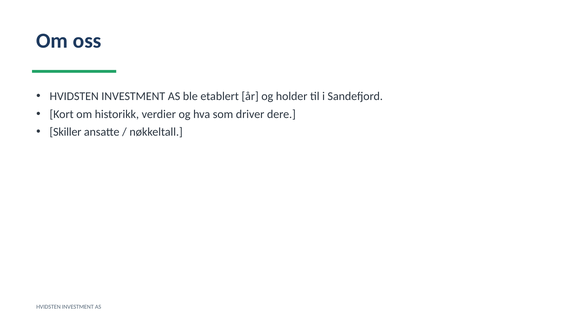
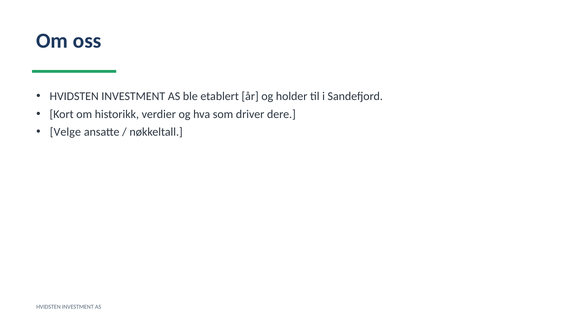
Skiller: Skiller -> Velge (65, 132)
